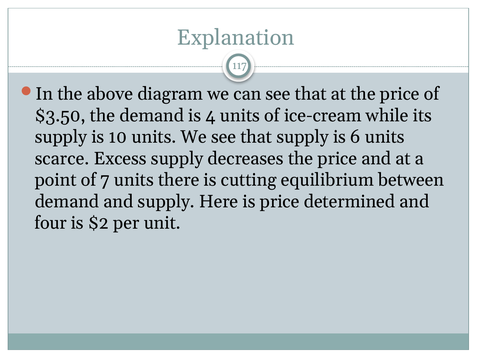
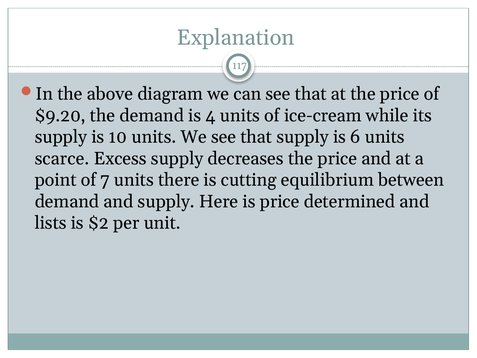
$3.50: $3.50 -> $9.20 (60, 115)
four: four -> lists (51, 223)
